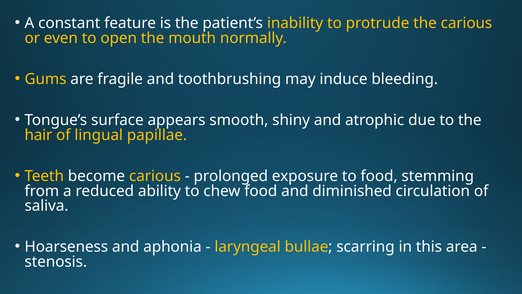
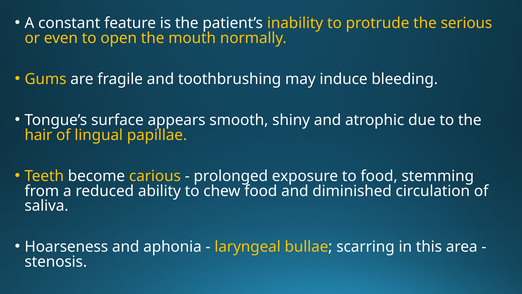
the carious: carious -> serious (466, 23)
